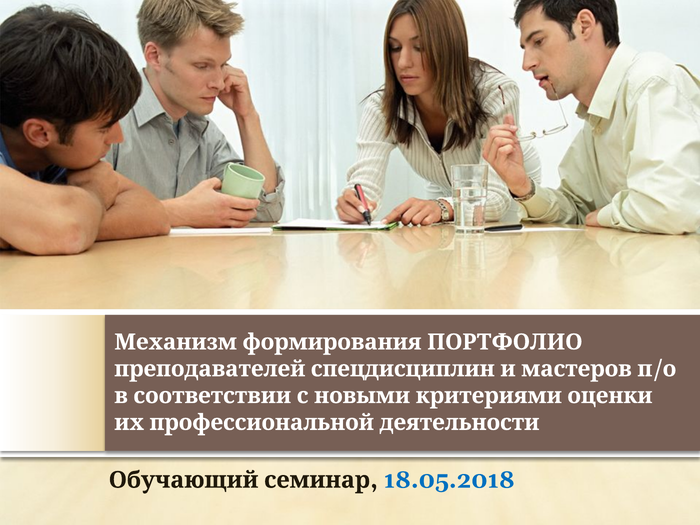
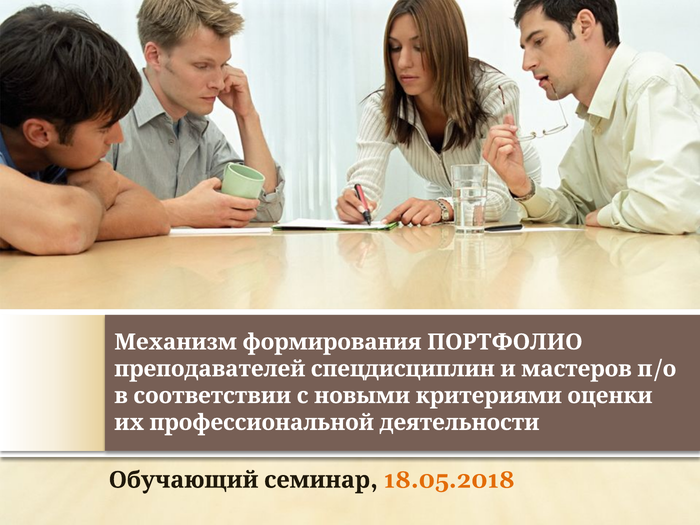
18.05.2018 colour: blue -> orange (449, 480)
